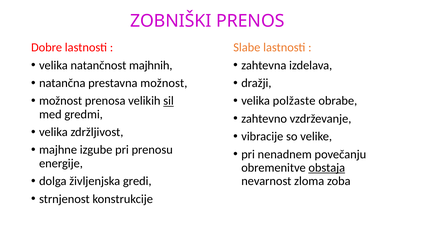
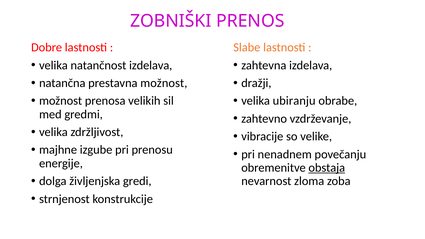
natančnost majhnih: majhnih -> izdelava (151, 65)
sil underline: present -> none (169, 101)
polžaste: polžaste -> ubiranju (294, 101)
